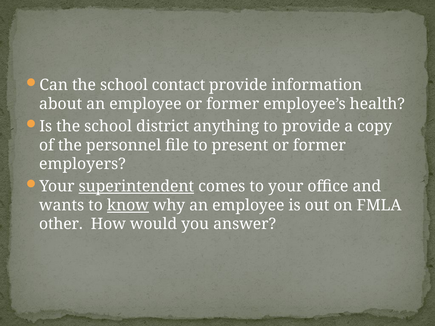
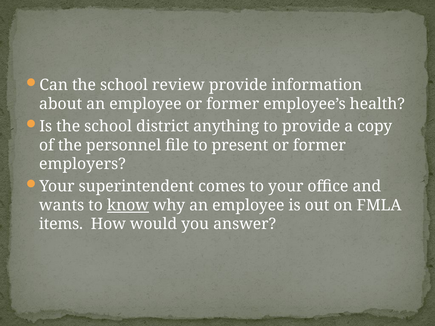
contact: contact -> review (178, 85)
superintendent underline: present -> none (136, 187)
other: other -> items (61, 224)
